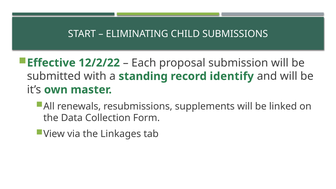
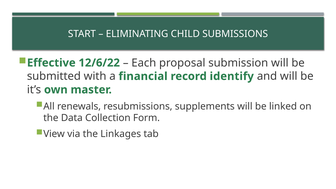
12/2/22: 12/2/22 -> 12/6/22 (99, 63)
standing: standing -> financial (143, 76)
